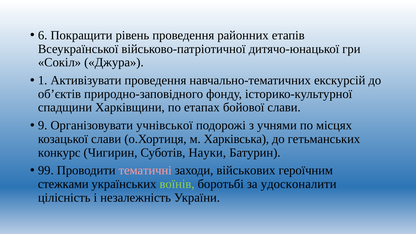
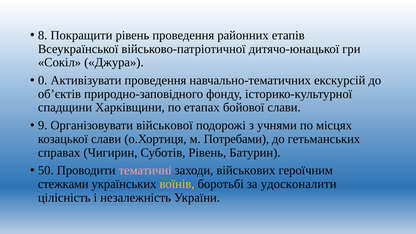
6: 6 -> 8 (43, 35)
1: 1 -> 0 (43, 80)
учнівської: учнівської -> військової (164, 125)
Харківська: Харківська -> Потребами (236, 139)
конкурс: конкурс -> справах (59, 153)
Суботів Науки: Науки -> Рівень (207, 153)
99: 99 -> 50 (46, 170)
воїнів colour: light green -> yellow (177, 184)
